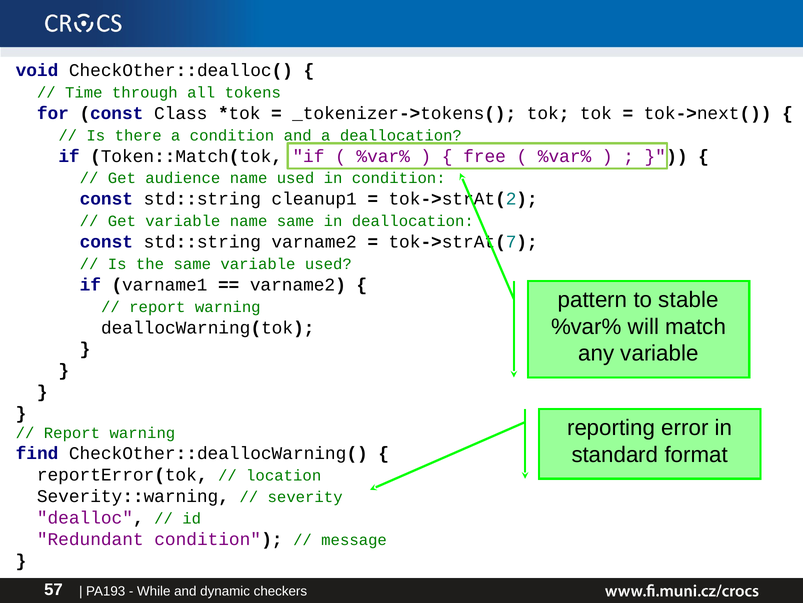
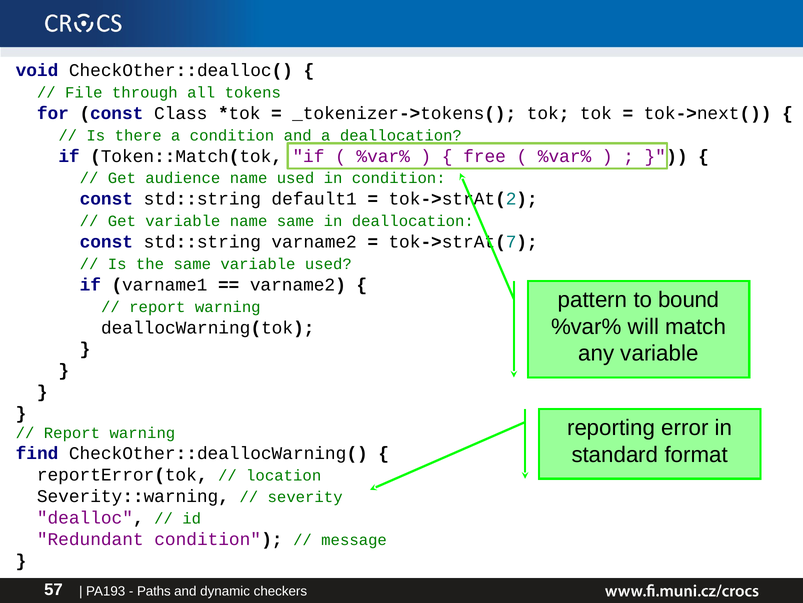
Time: Time -> File (84, 93)
cleanup1: cleanup1 -> default1 (314, 199)
stable: stable -> bound (689, 300)
While: While -> Paths (154, 591)
